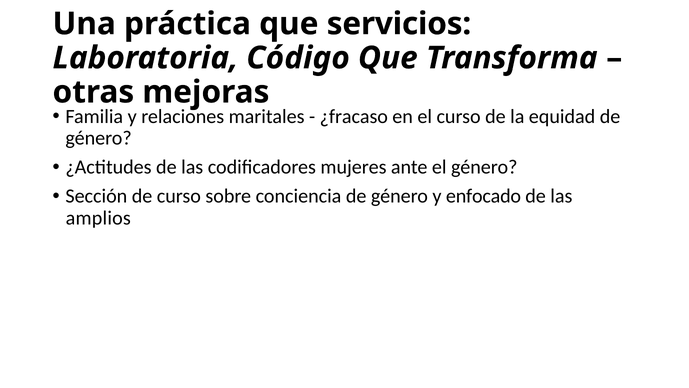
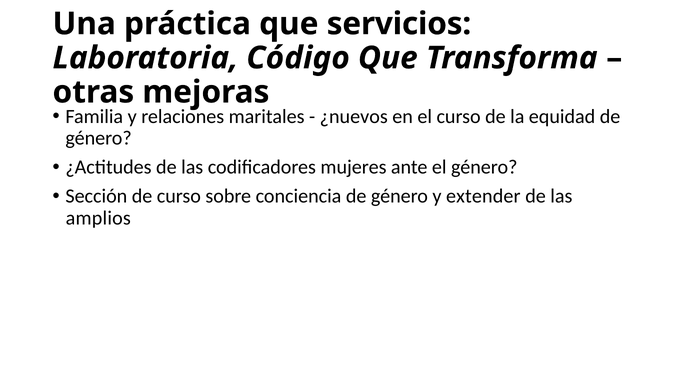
¿fracaso: ¿fracaso -> ¿nuevos (354, 116)
enfocado: enfocado -> extender (483, 196)
